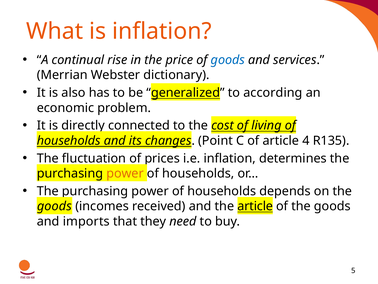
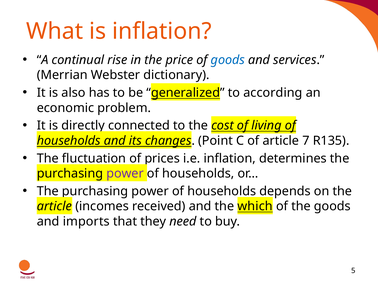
4: 4 -> 7 (306, 140)
power colour: orange -> purple (125, 173)
goods: goods -> article (54, 206)
the article: article -> which (255, 206)
